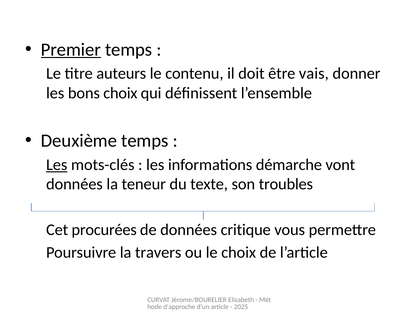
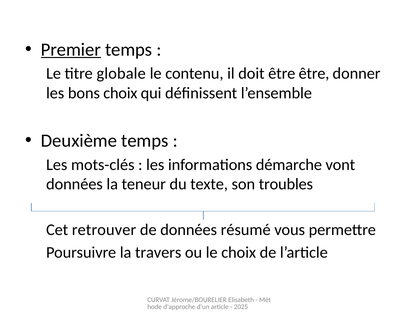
auteurs: auteurs -> globale (121, 74)
être vais: vais -> être (314, 74)
Les underline: present -> none (57, 165)
procurées: procurées -> retrouver (104, 230)
critique: critique -> résumé (246, 230)
